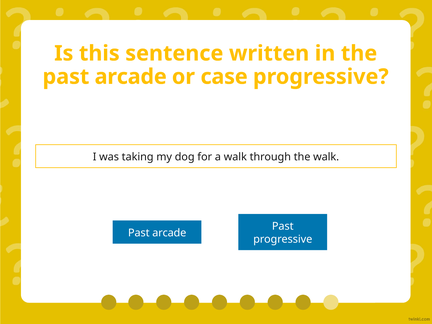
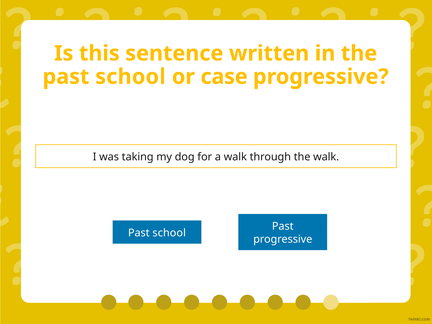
arcade: arcade -> school (130, 77)
arcade: arcade -> school (169, 233)
